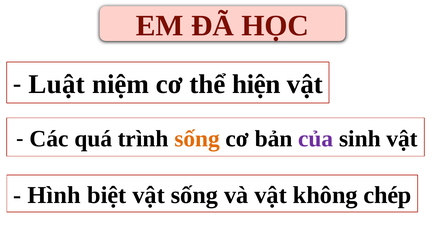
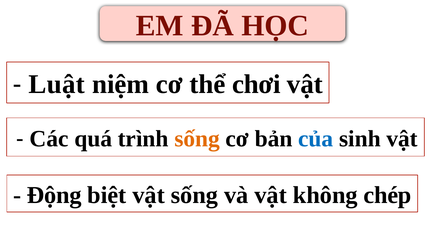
hiện: hiện -> chơi (256, 84)
của colour: purple -> blue (316, 139)
Hình: Hình -> Động (54, 195)
